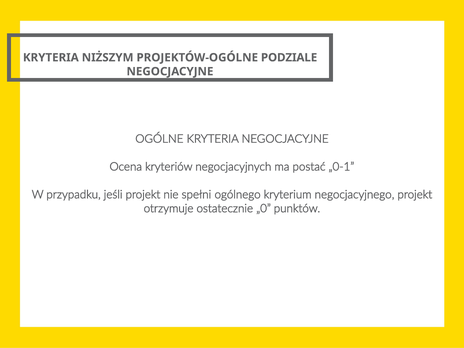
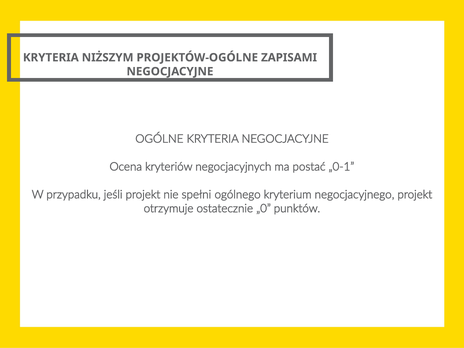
PODZIALE: PODZIALE -> ZAPISAMI (289, 58)
